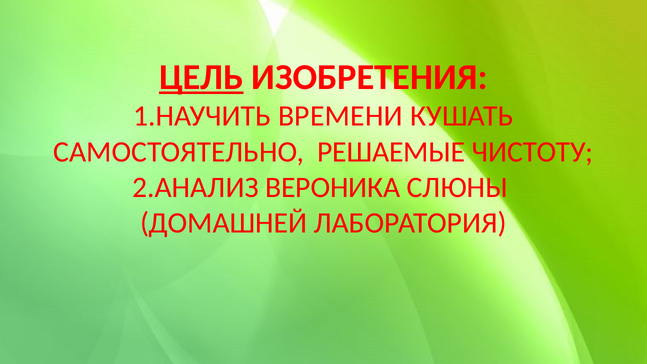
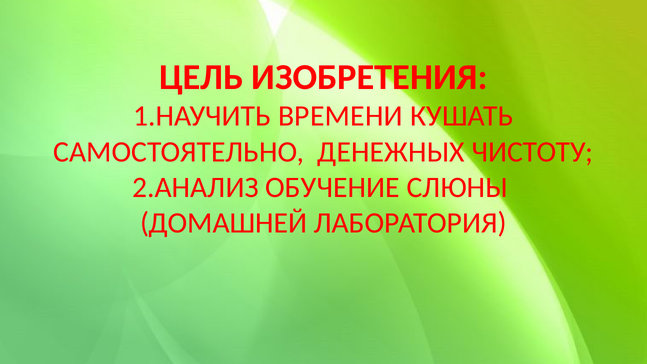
ЦЕЛЬ underline: present -> none (201, 77)
РЕШАЕМЫЕ: РЕШАЕМЫЕ -> ДЕНЕЖНЫХ (391, 152)
ВЕРОНИКА: ВЕРОНИКА -> ОБУЧЕНИЕ (333, 187)
